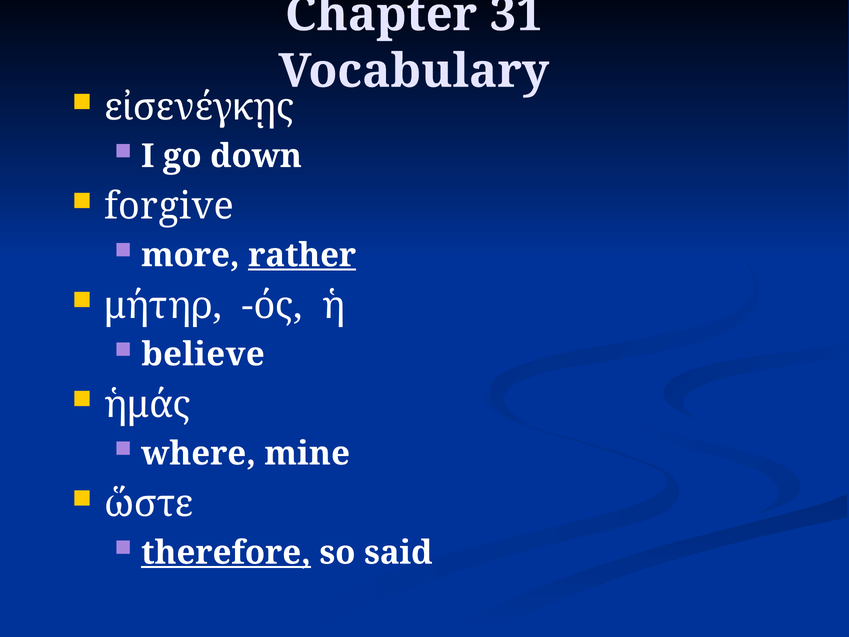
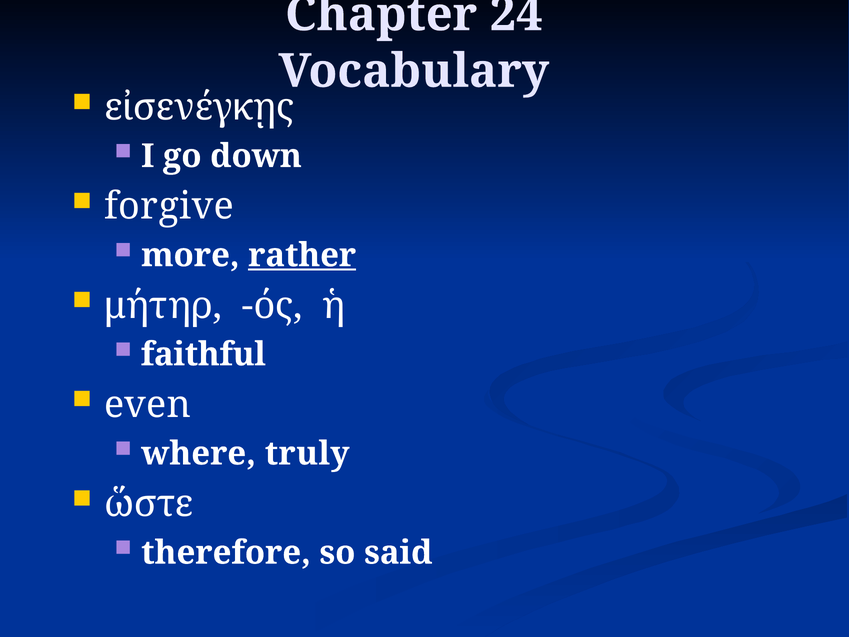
31: 31 -> 24 (516, 15)
believe: believe -> faithful (203, 354)
ἡμάς: ἡμάς -> even (147, 405)
mine: mine -> truly (307, 453)
therefore underline: present -> none (226, 553)
